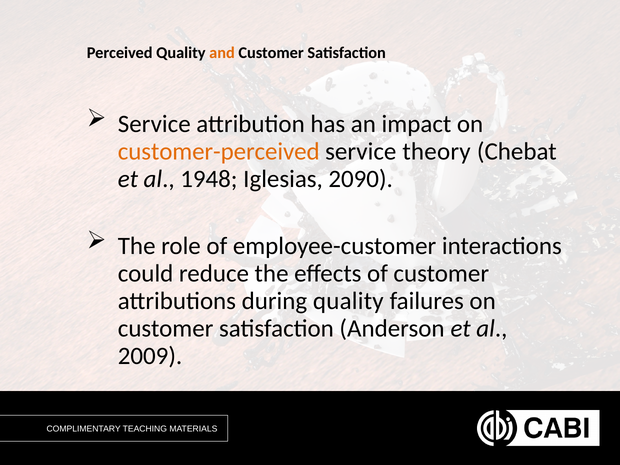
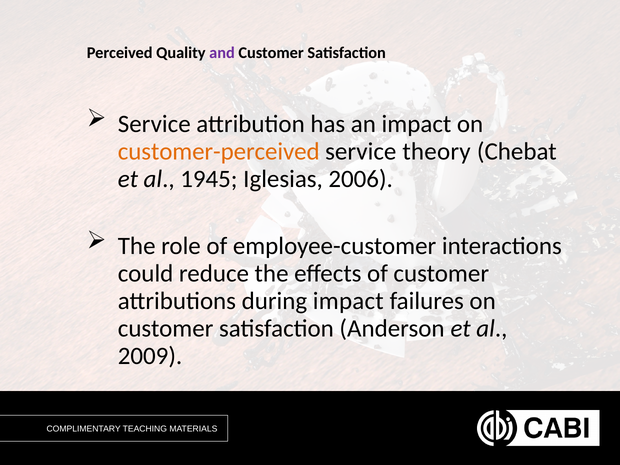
and colour: orange -> purple (222, 53)
1948: 1948 -> 1945 (209, 179)
2090: 2090 -> 2006 (361, 179)
during quality: quality -> impact (348, 301)
